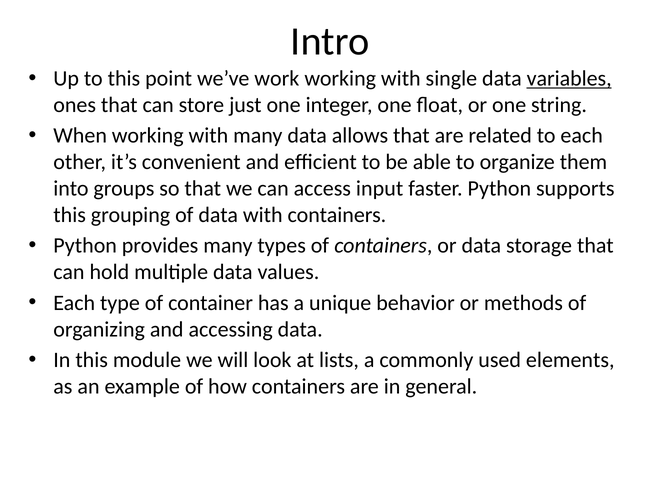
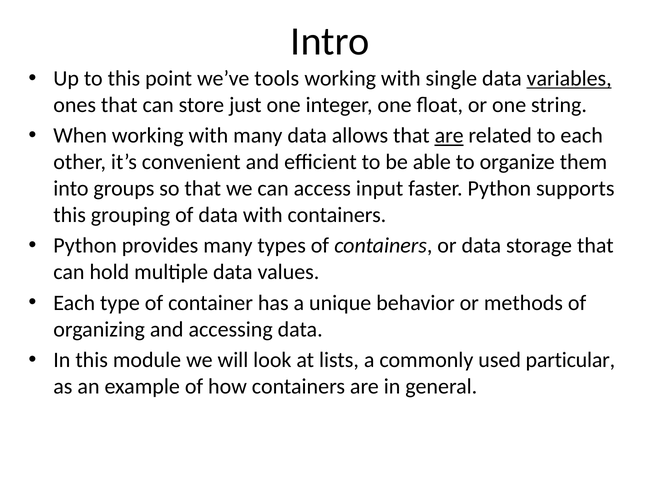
work: work -> tools (277, 79)
are underline: none -> present (449, 136)
elements: elements -> particular (570, 360)
